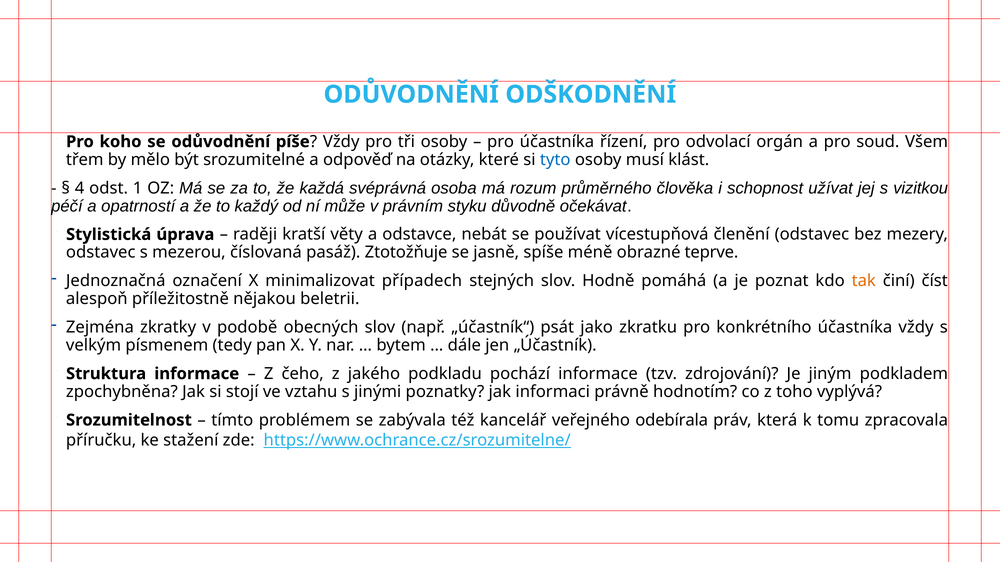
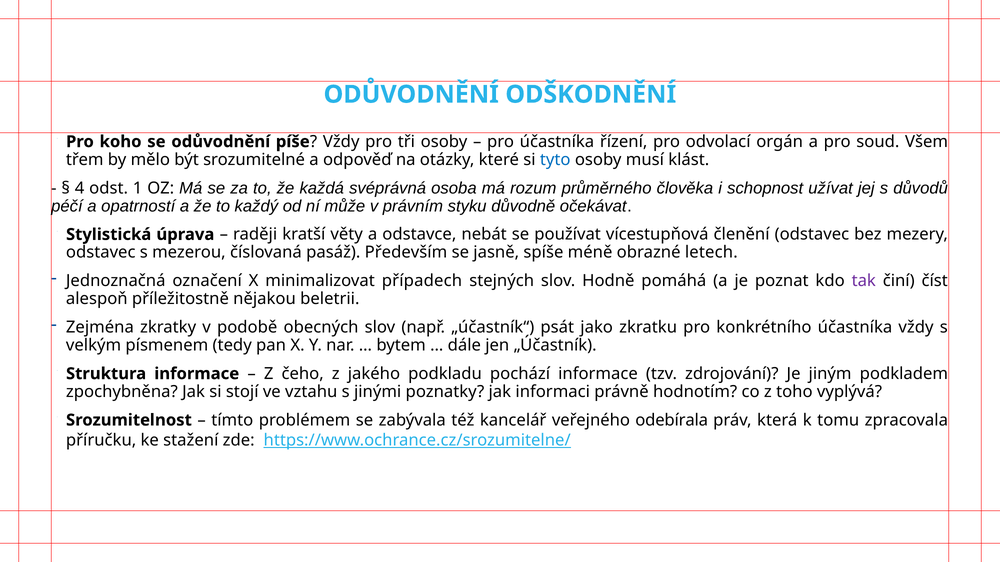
vizitkou: vizitkou -> důvodů (921, 188)
Ztotožňuje: Ztotožňuje -> Především (406, 253)
teprve: teprve -> letech (711, 253)
tak colour: orange -> purple (864, 281)
